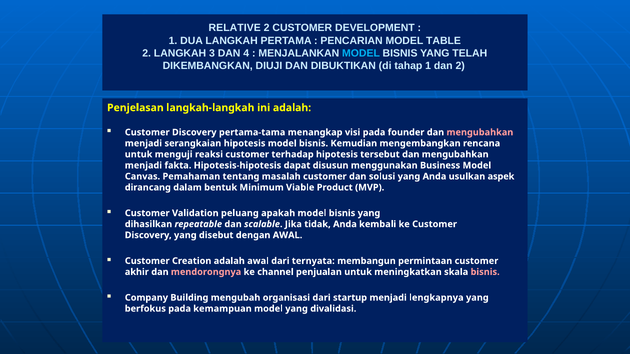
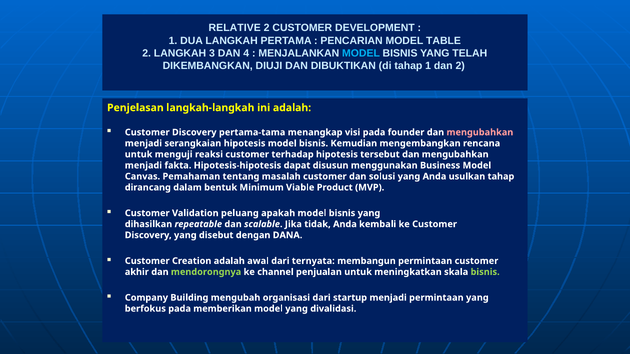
usulkan aspek: aspek -> tahap (501, 177)
dengan AWAL: AWAL -> DANA (288, 235)
mendorongnya colour: pink -> light green (206, 272)
bisnis colour: pink -> light green (485, 272)
menjadi lengkapnya: lengkapnya -> permintaan (436, 298)
kemampuan: kemampuan -> memberikan (223, 309)
